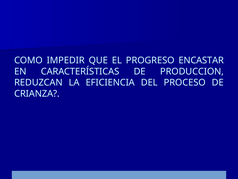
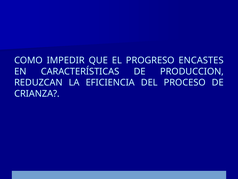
ENCASTAR: ENCASTAR -> ENCASTES (201, 60)
